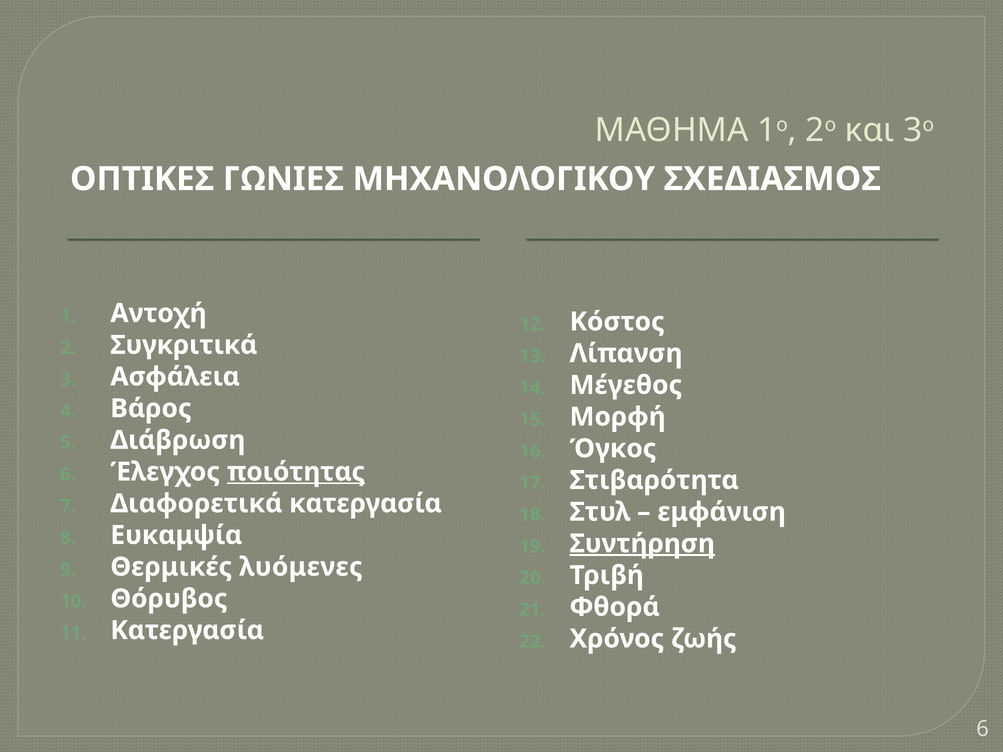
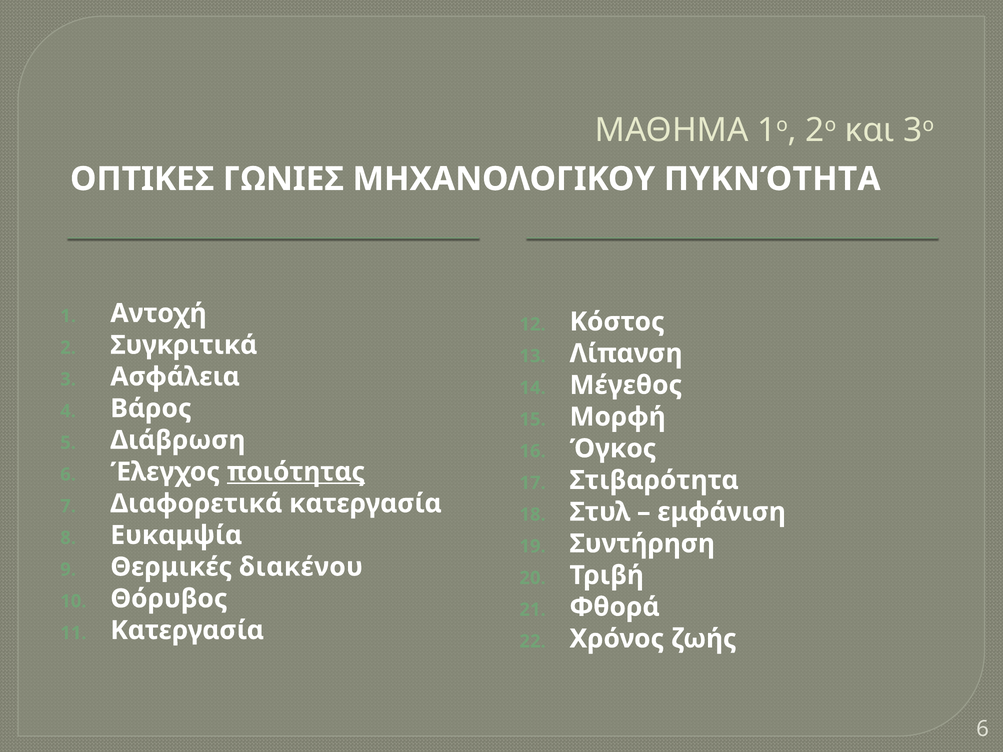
ΣΧΕΔΙΑΣΜΟΣ: ΣΧΕΔΙΑΣΜΟΣ -> ΠΥΚΝΌΤΗΤΑ (772, 179)
Συντήρηση underline: present -> none (642, 544)
λυόμενες: λυόμενες -> διακένου (301, 567)
